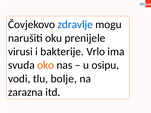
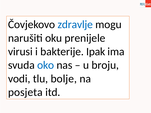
Vrlo: Vrlo -> Ipak (96, 52)
oko colour: orange -> blue (46, 65)
osipu: osipu -> broju (105, 65)
zarazna: zarazna -> posjeta (25, 92)
